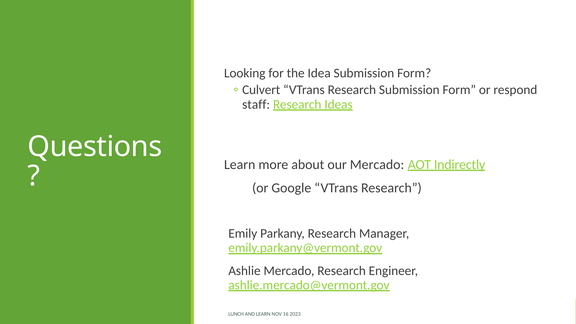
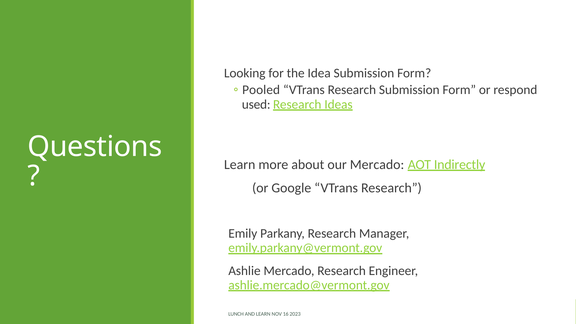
Culvert: Culvert -> Pooled (261, 90)
staff: staff -> used (256, 104)
